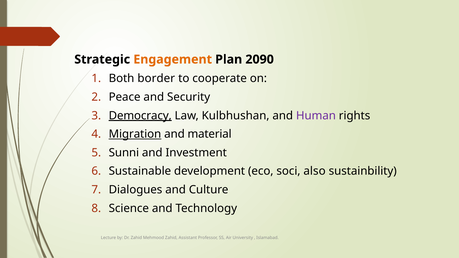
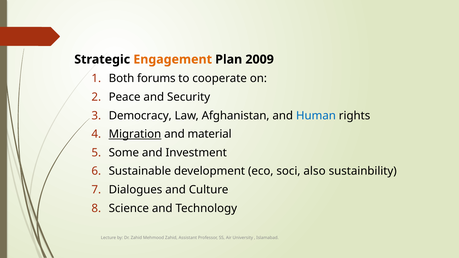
2090: 2090 -> 2009 (260, 59)
border: border -> forums (156, 79)
Democracy underline: present -> none (140, 116)
Kulbhushan: Kulbhushan -> Afghanistan (236, 116)
Human colour: purple -> blue (316, 116)
Sunni: Sunni -> Some (124, 153)
